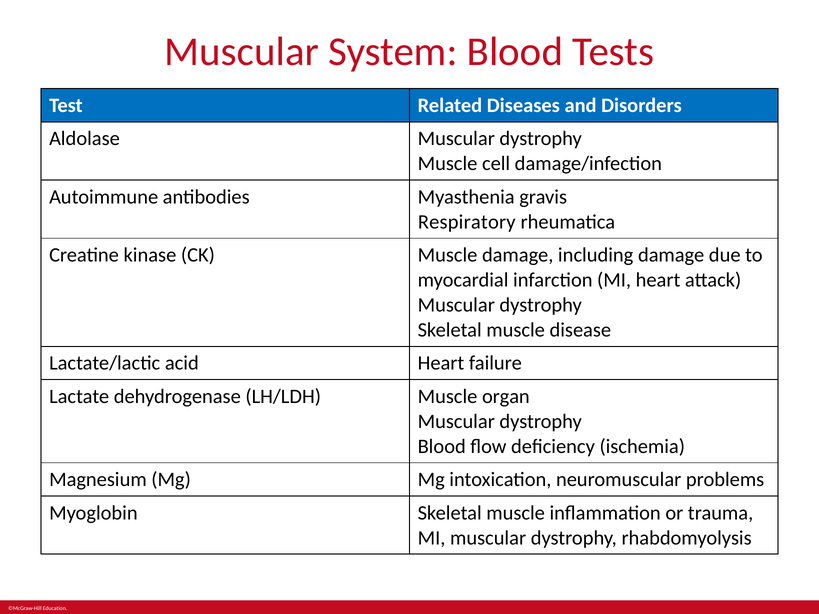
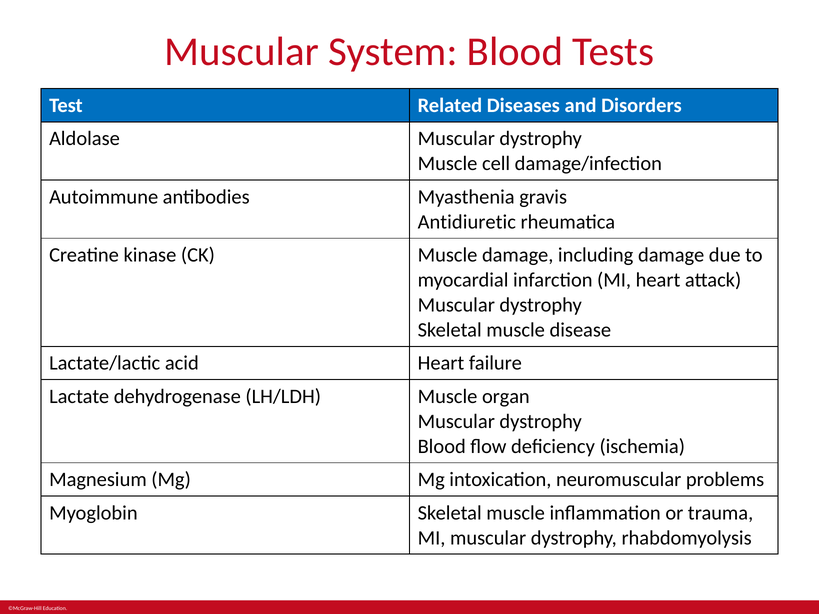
Respiratory: Respiratory -> Antidiuretic (467, 222)
